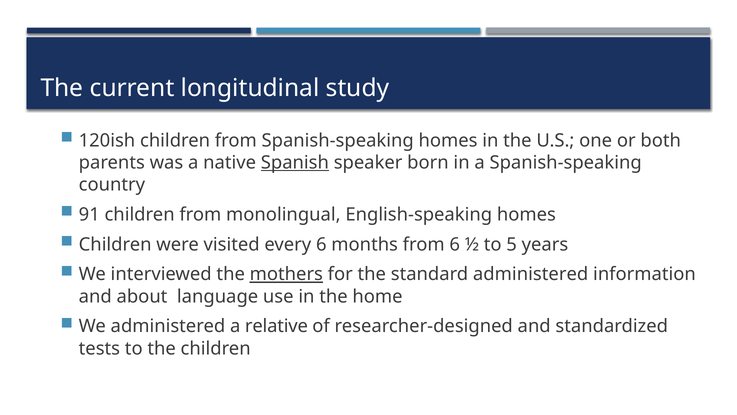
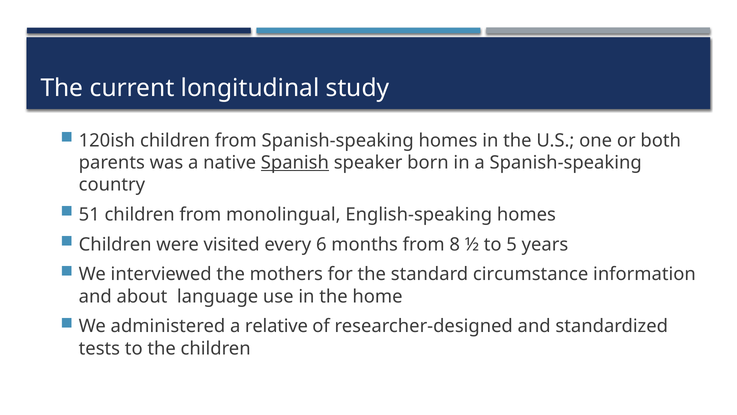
91: 91 -> 51 (89, 214)
from 6: 6 -> 8 (455, 244)
mothers underline: present -> none (286, 274)
standard administered: administered -> circumstance (531, 274)
